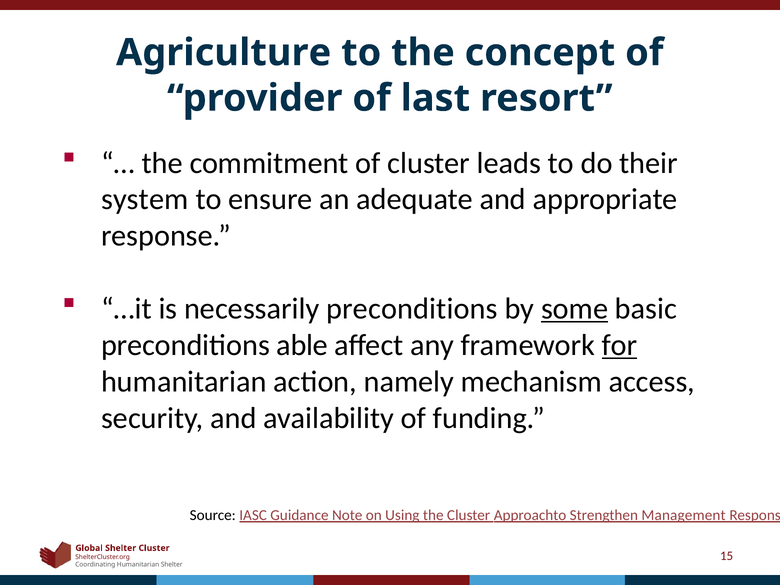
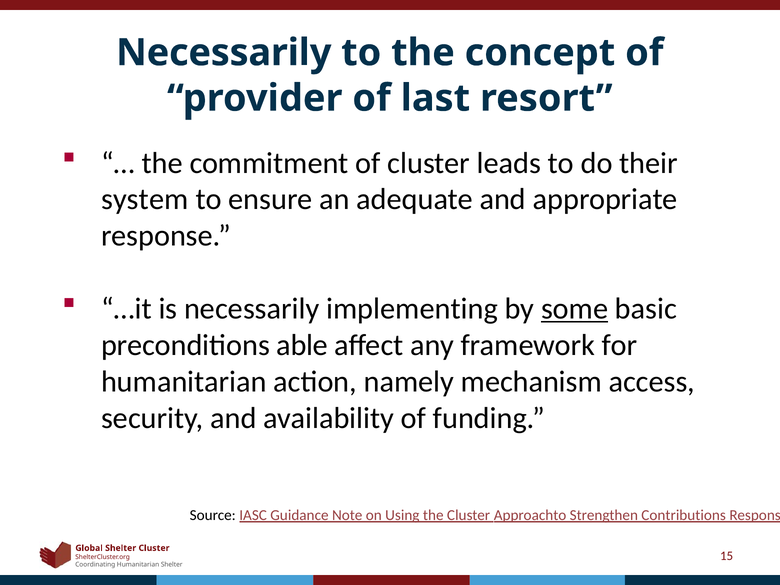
Agriculture: Agriculture -> Necessarily (224, 53)
necessarily preconditions: preconditions -> implementing (412, 309)
for underline: present -> none (620, 345)
Management: Management -> Contributions (684, 515)
